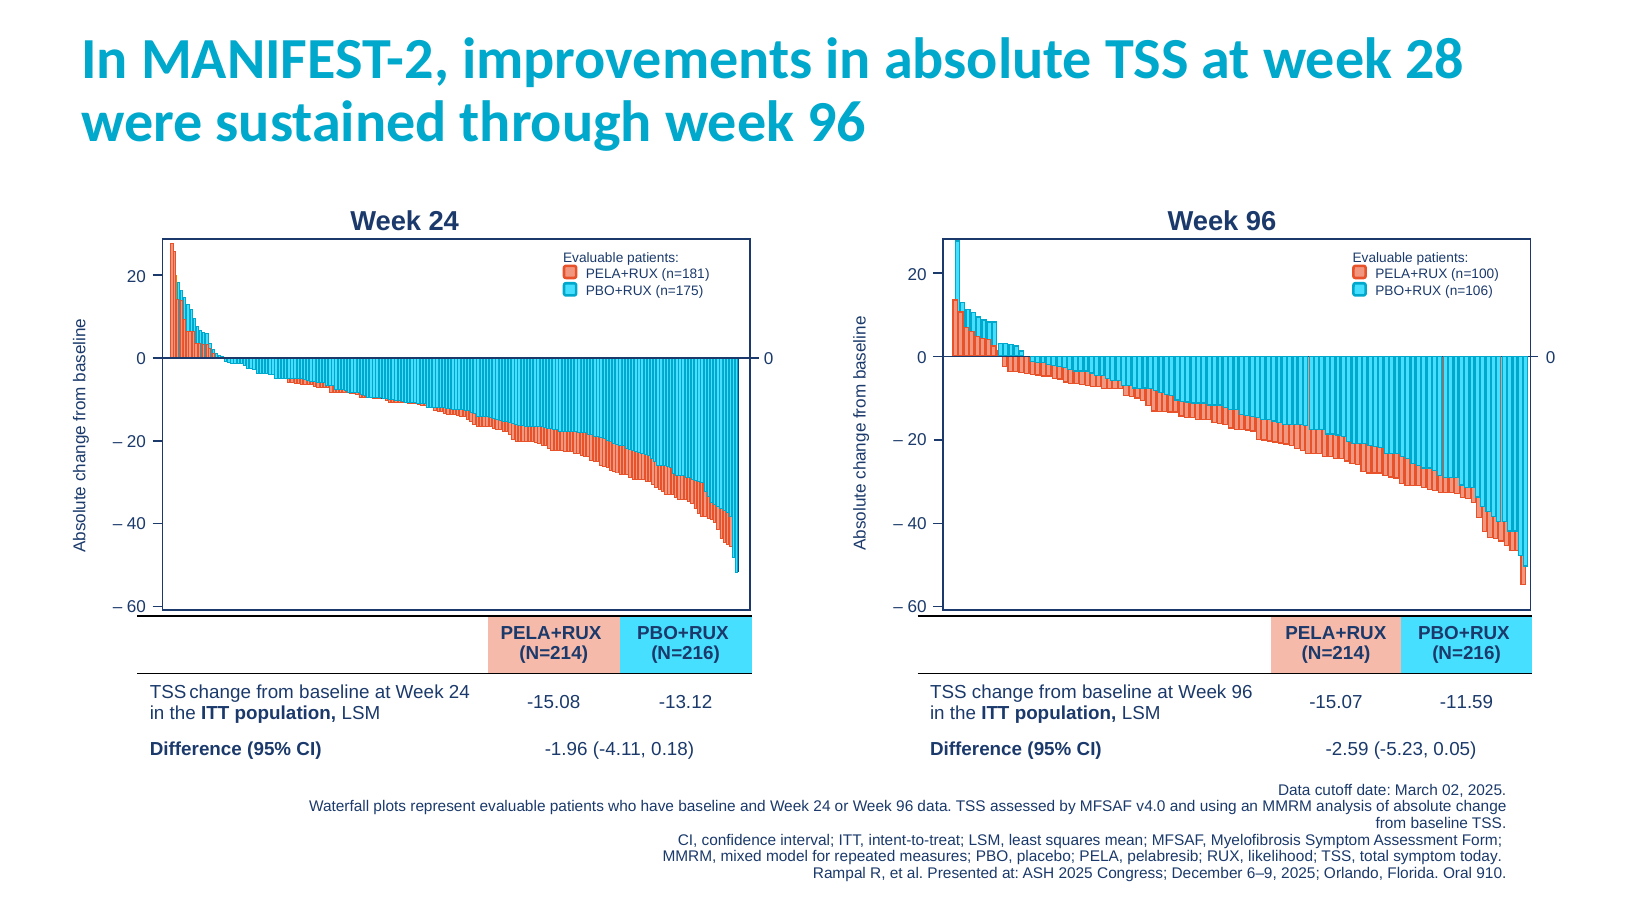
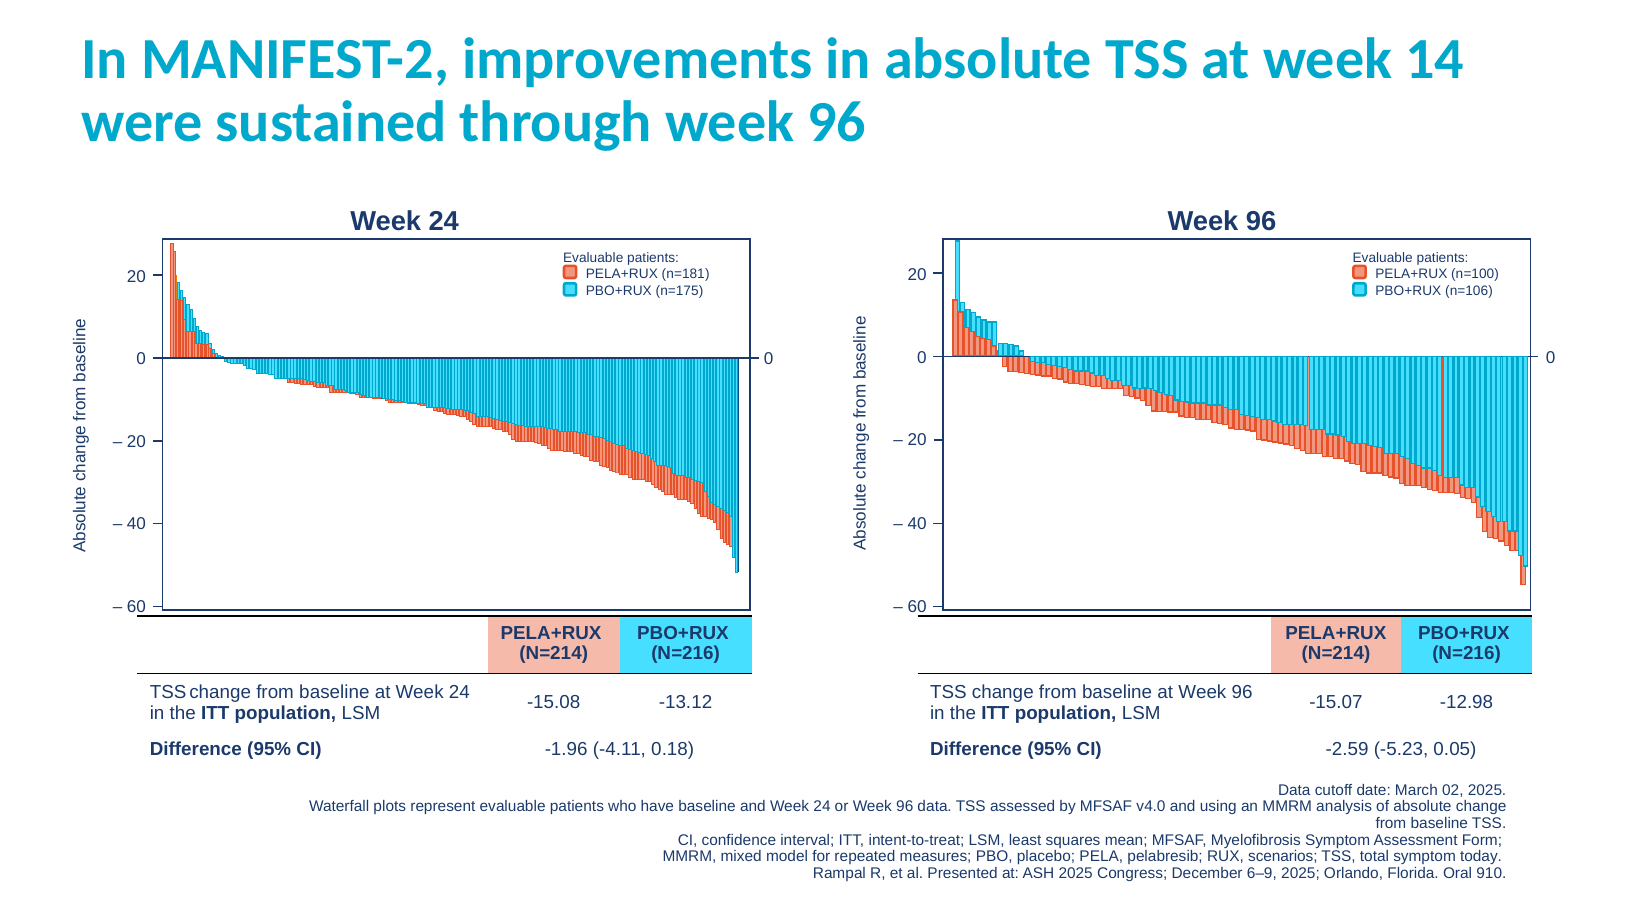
28: 28 -> 14 (1435, 59)
-11.59: -11.59 -> -12.98 (1466, 703)
likelihood: likelihood -> scenarios (1283, 857)
